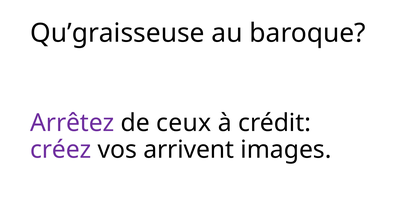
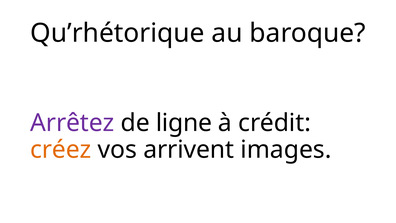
Qu’graisseuse: Qu’graisseuse -> Qu’rhétorique (117, 33)
ceux: ceux -> ligne (184, 123)
créez colour: purple -> orange (61, 150)
